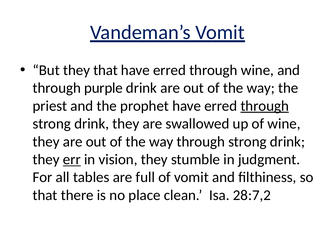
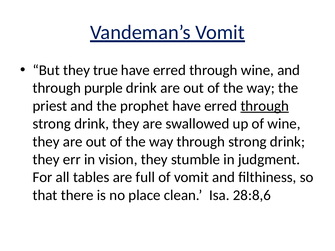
they that: that -> true (106, 70)
err underline: present -> none (72, 160)
28:7,2: 28:7,2 -> 28:8,6 (252, 195)
